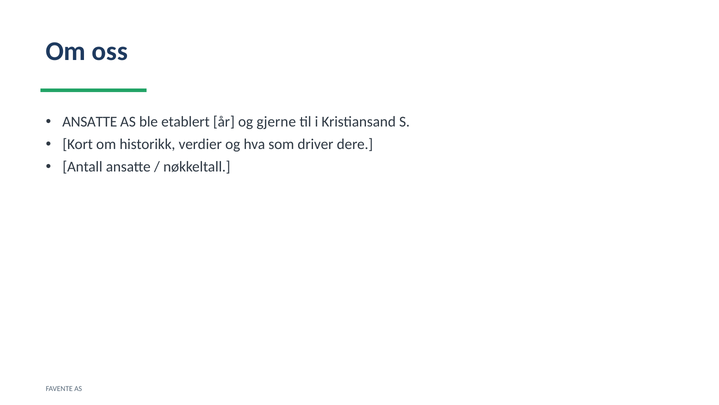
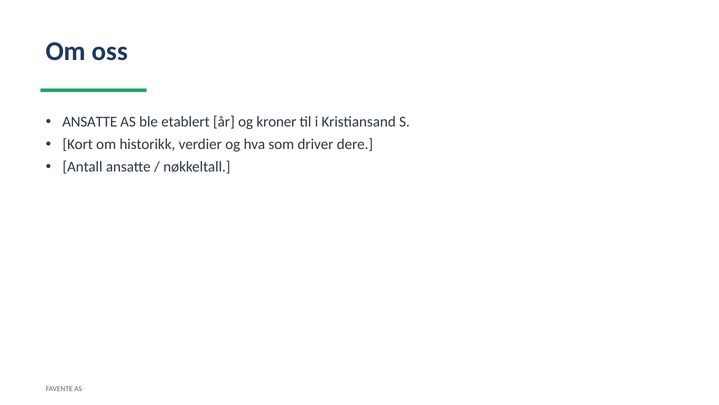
gjerne: gjerne -> kroner (276, 122)
